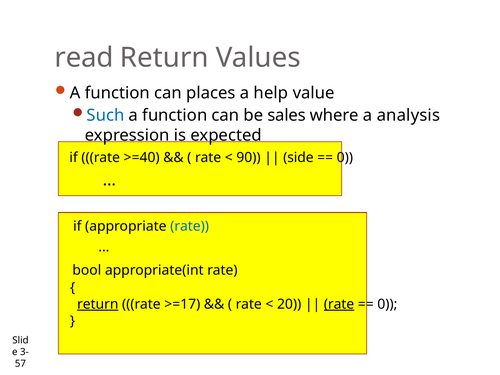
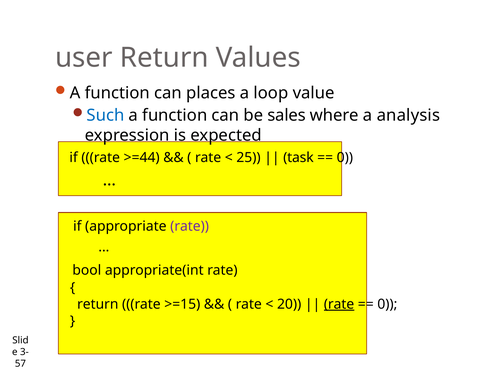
read: read -> user (84, 58)
help: help -> loop (271, 93)
>=40: >=40 -> >=44 (142, 158)
90: 90 -> 25 (248, 158)
side: side -> task (298, 158)
rate colour: blue -> purple (190, 226)
return underline: present -> none (98, 304)
>=17: >=17 -> >=15 (182, 304)
